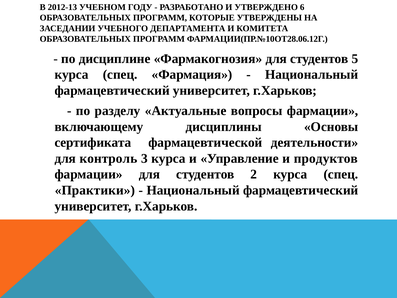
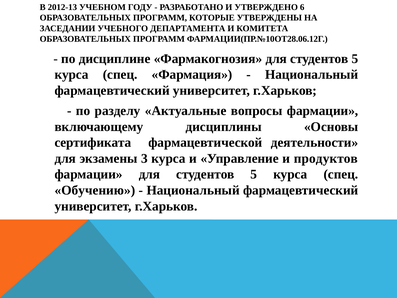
контроль: контроль -> экзамены (109, 158)
фармации для студентов 2: 2 -> 5 (254, 174)
Практики: Практики -> Обучению (95, 190)
